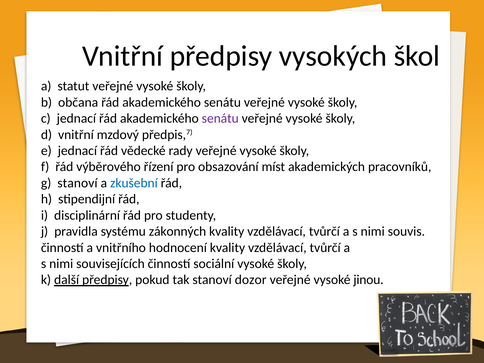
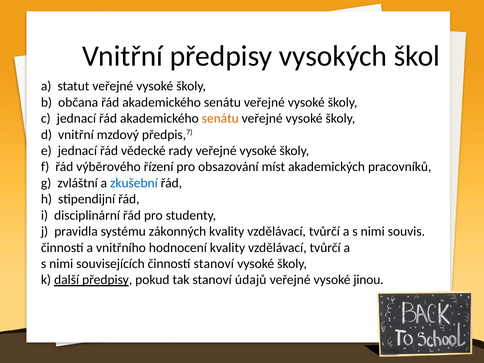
senátu colour: purple -> orange (220, 118)
g stanoví: stanoví -> zvláštní (78, 183)
činností sociální: sociální -> stanoví (214, 264)
dozor: dozor -> údajů (251, 280)
